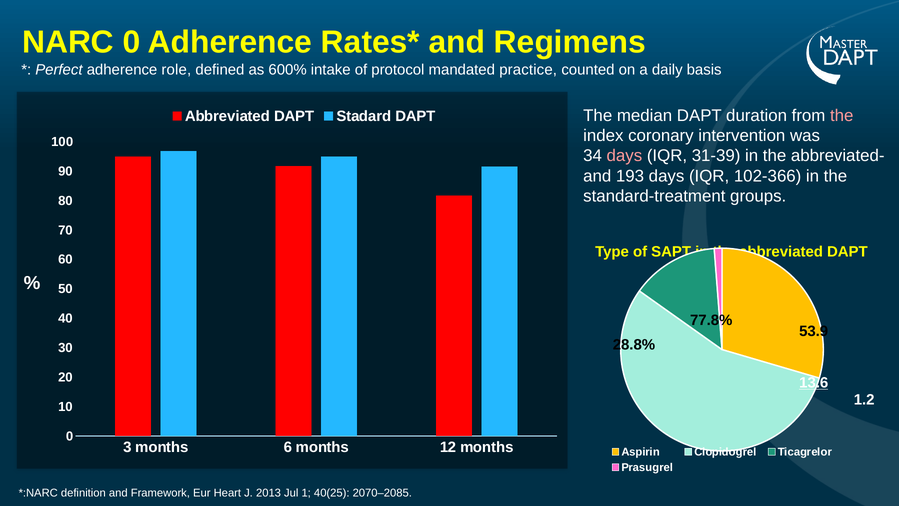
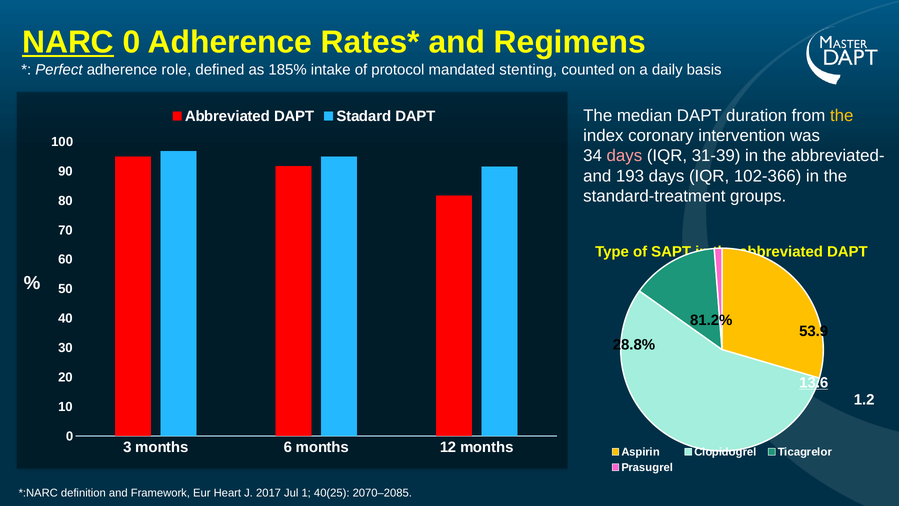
NARC underline: none -> present (68, 42)
600%: 600% -> 185% (288, 70)
practice: practice -> stenting (528, 70)
the colour: pink -> yellow (842, 115)
77.8%: 77.8% -> 81.2% (711, 320)
2013: 2013 -> 2017 (269, 493)
